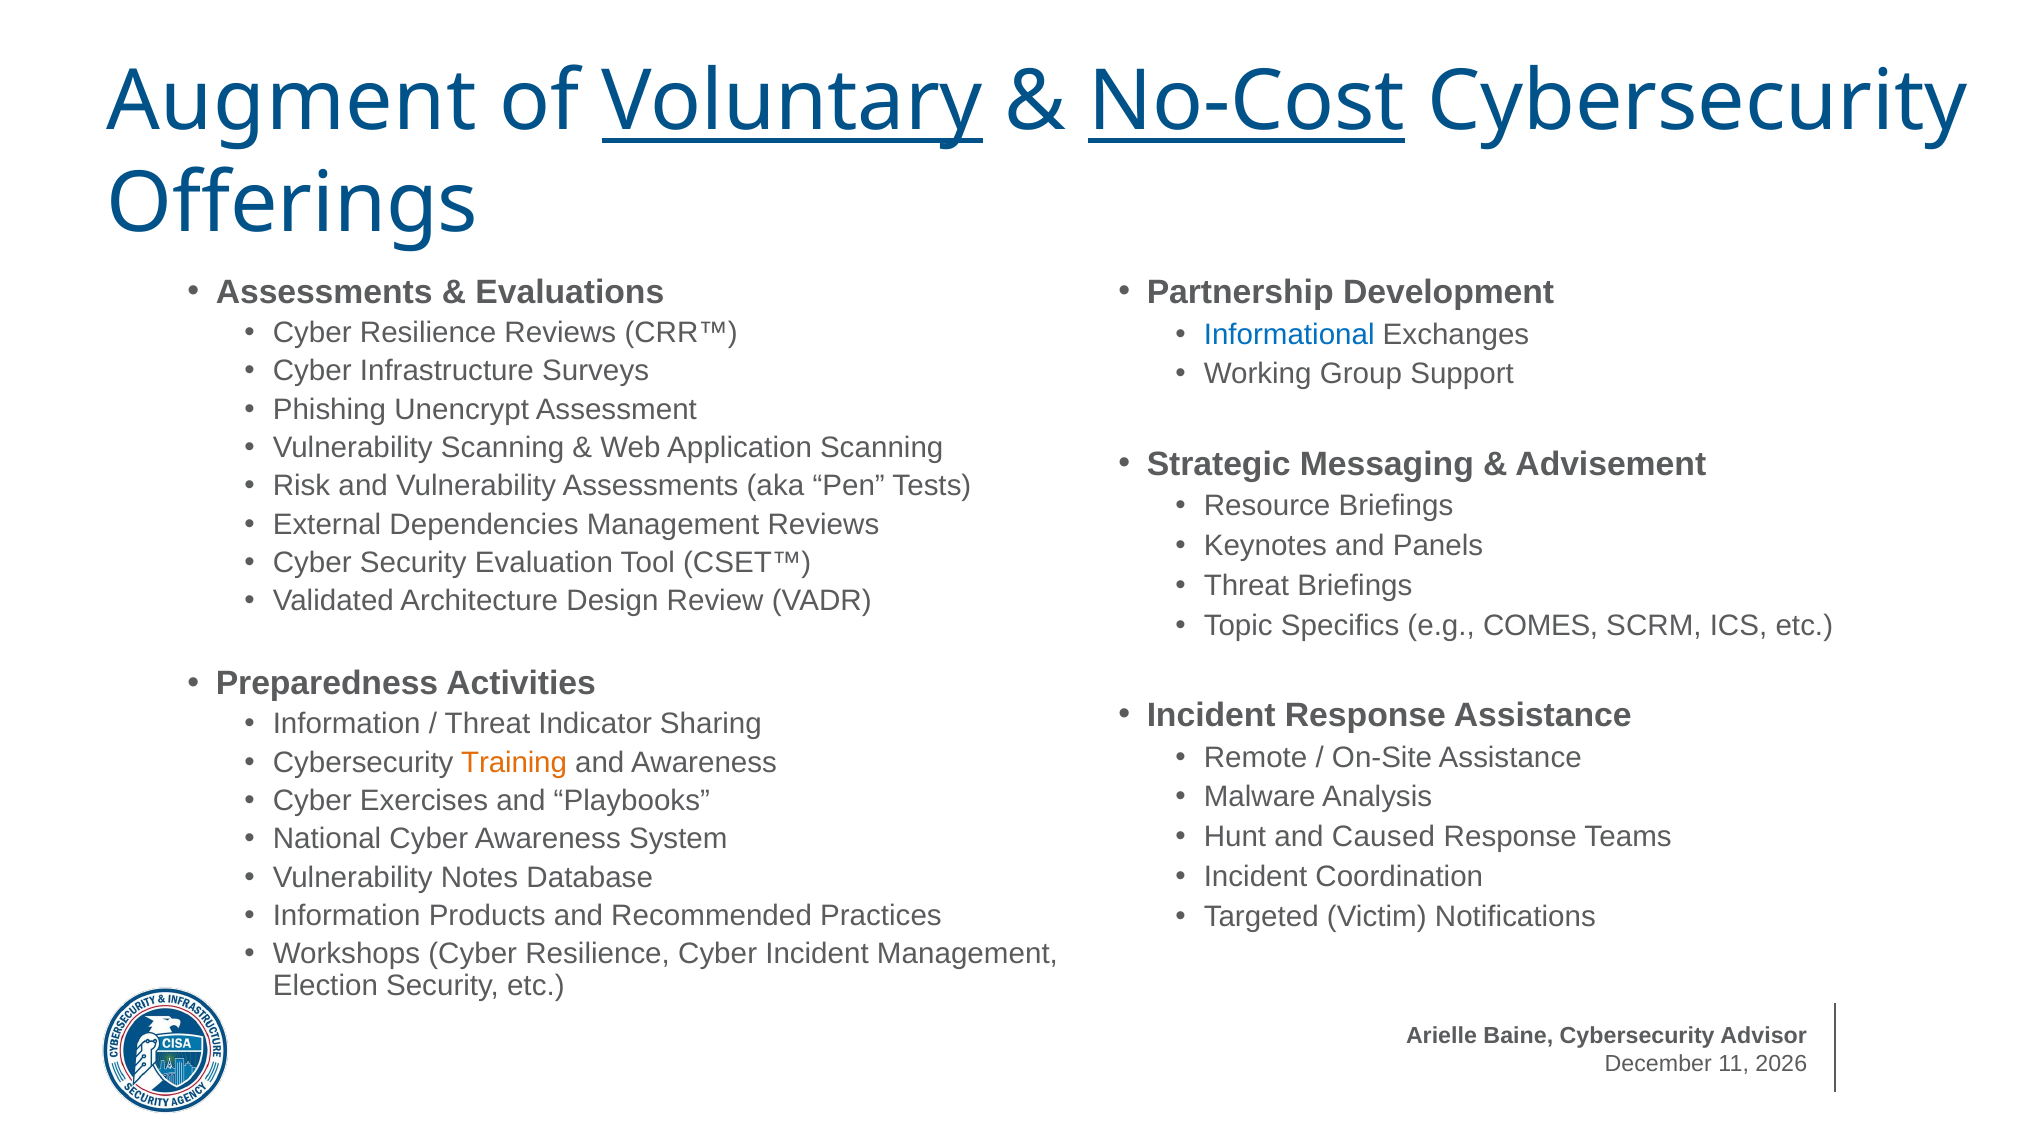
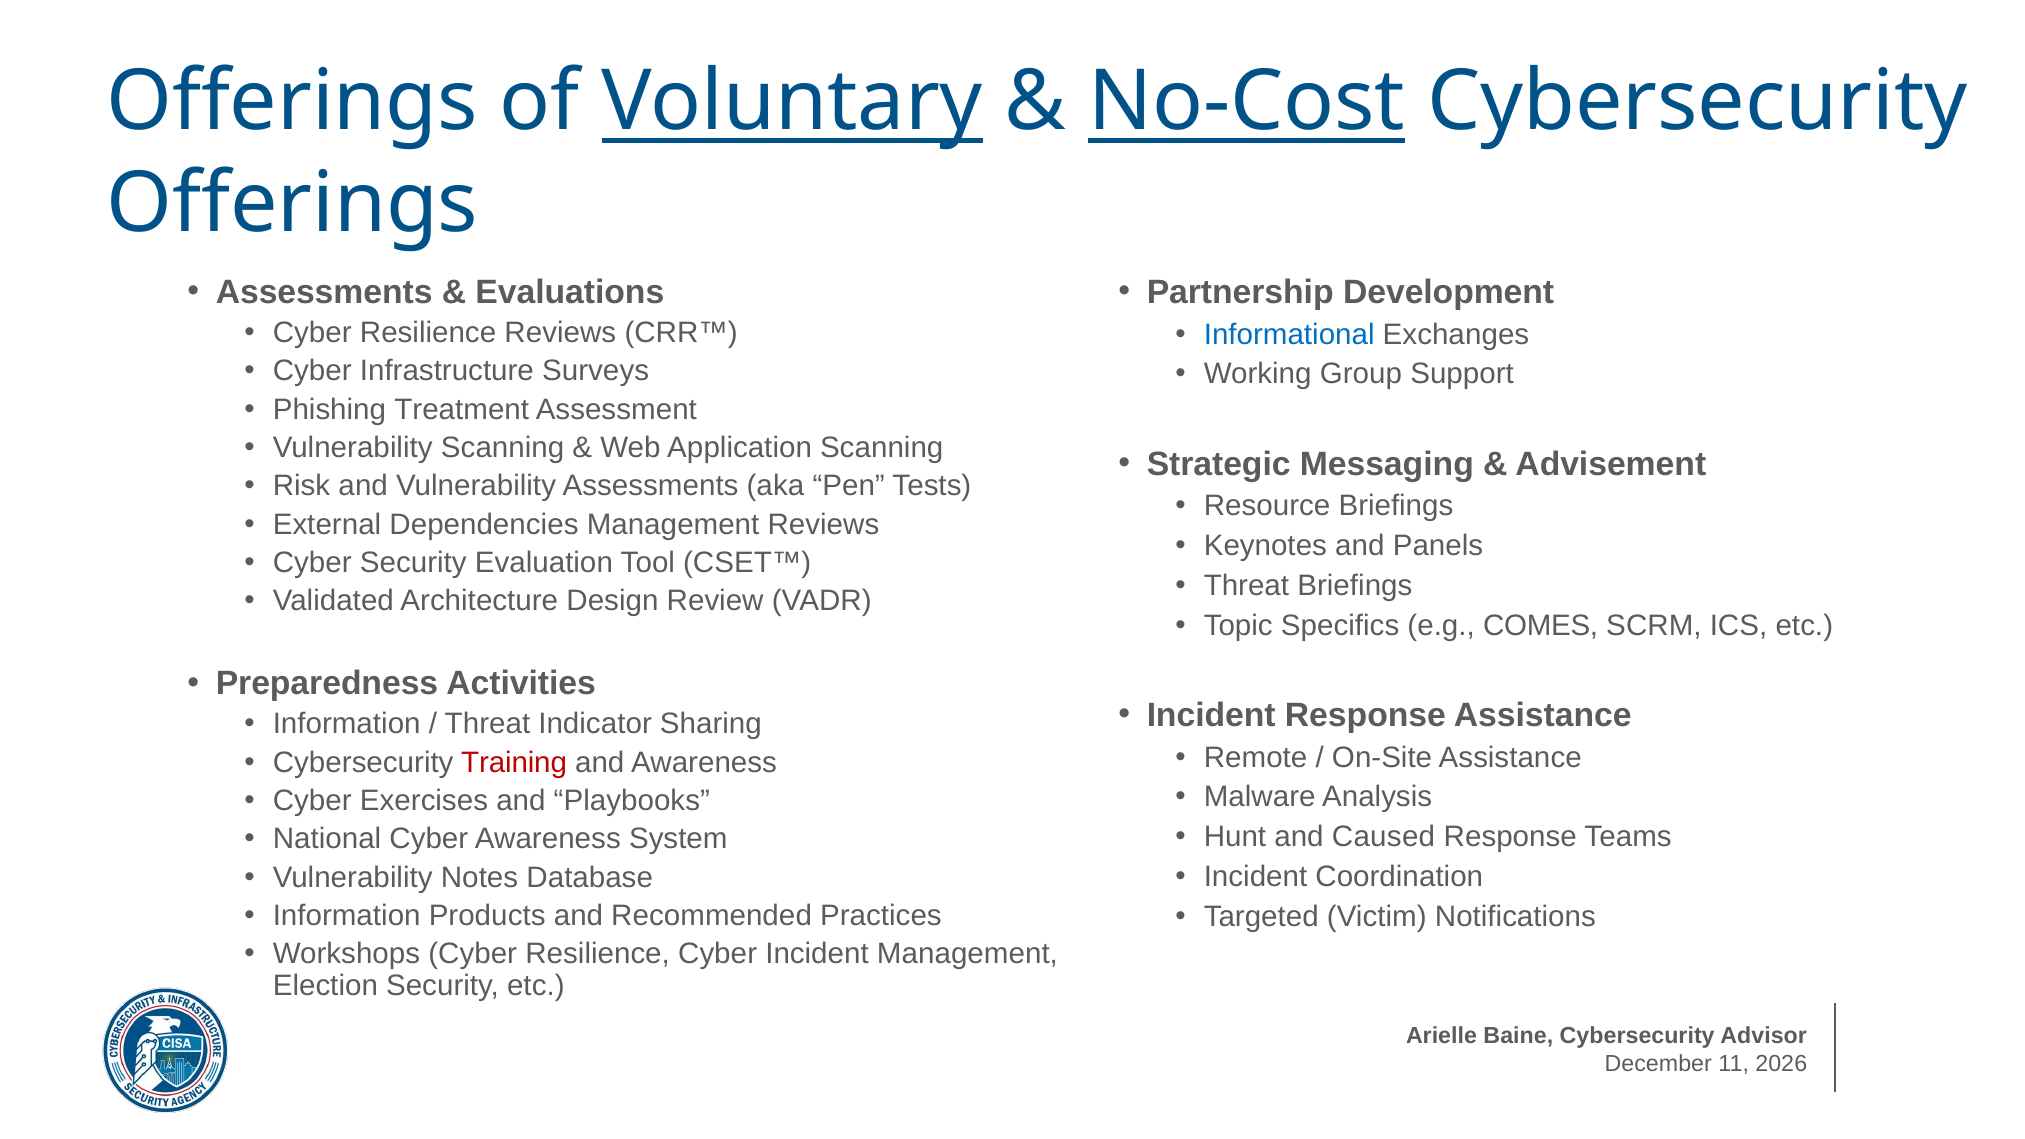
Augment: Augment -> Offerings (292, 102)
Unencrypt: Unencrypt -> Treatment (462, 409)
Training colour: orange -> red (514, 762)
